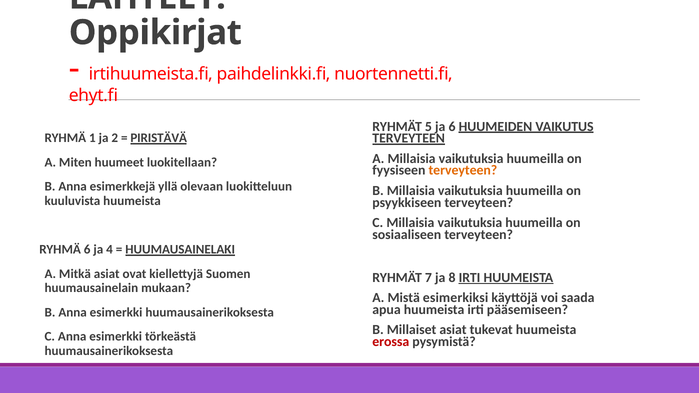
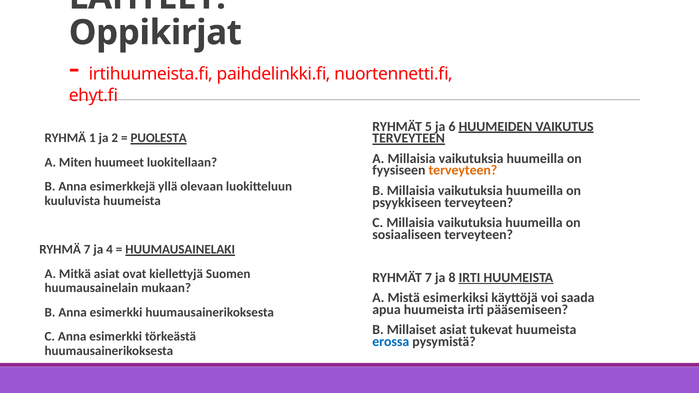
PIRISTÄVÄ: PIRISTÄVÄ -> PUOLESTA (159, 138)
RYHMÄ 6: 6 -> 7 (87, 250)
erossa colour: red -> blue (391, 342)
